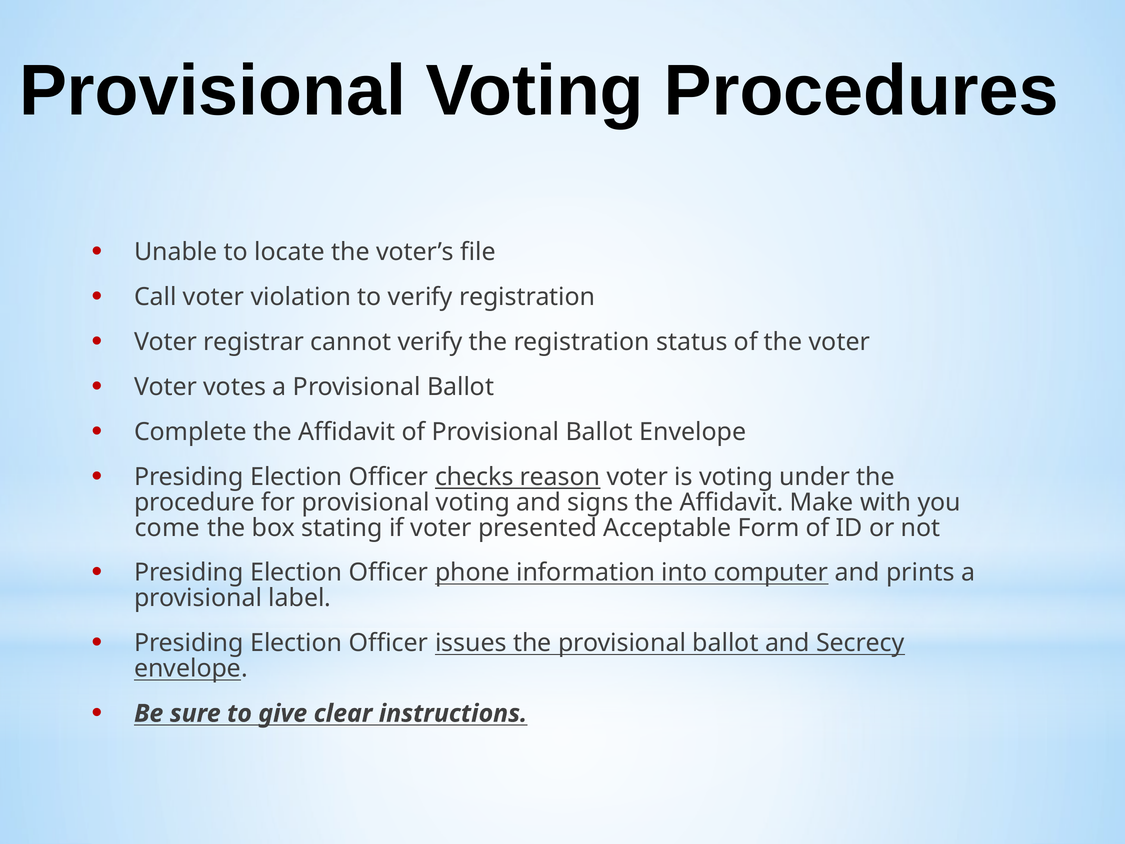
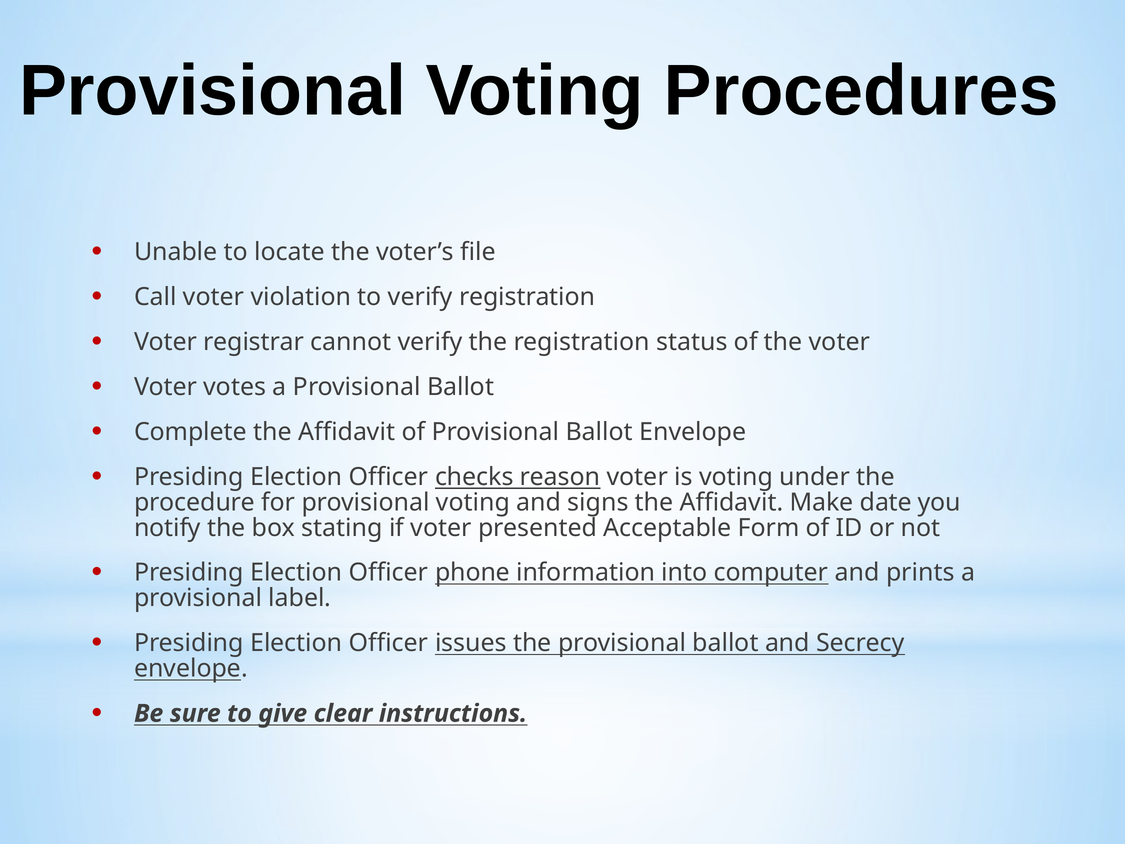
with: with -> date (886, 502)
come: come -> notify (167, 528)
